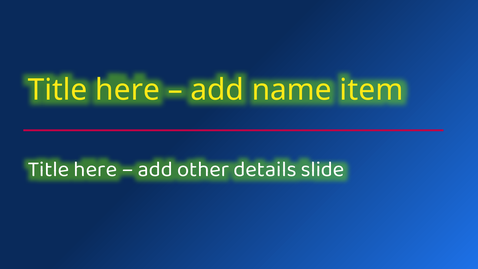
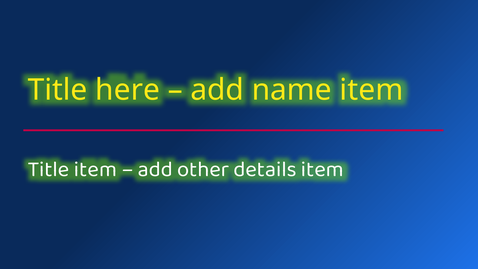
here: here -> item (95, 169)
details slide: slide -> item (322, 169)
